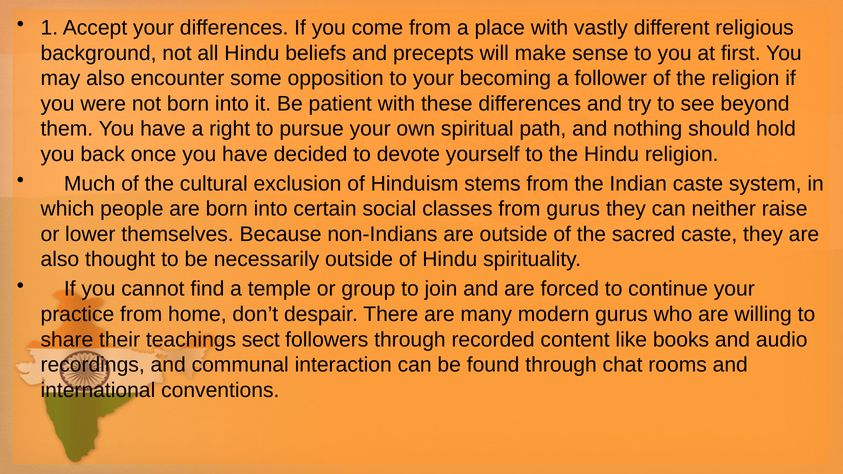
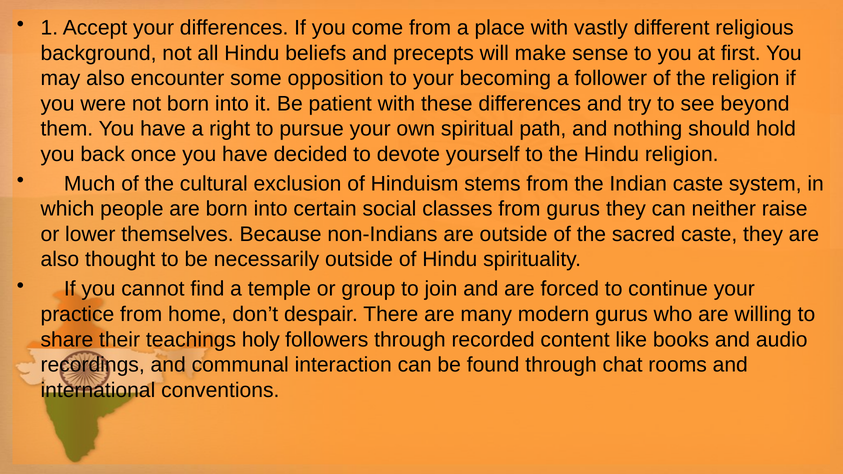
sect: sect -> holy (261, 340)
